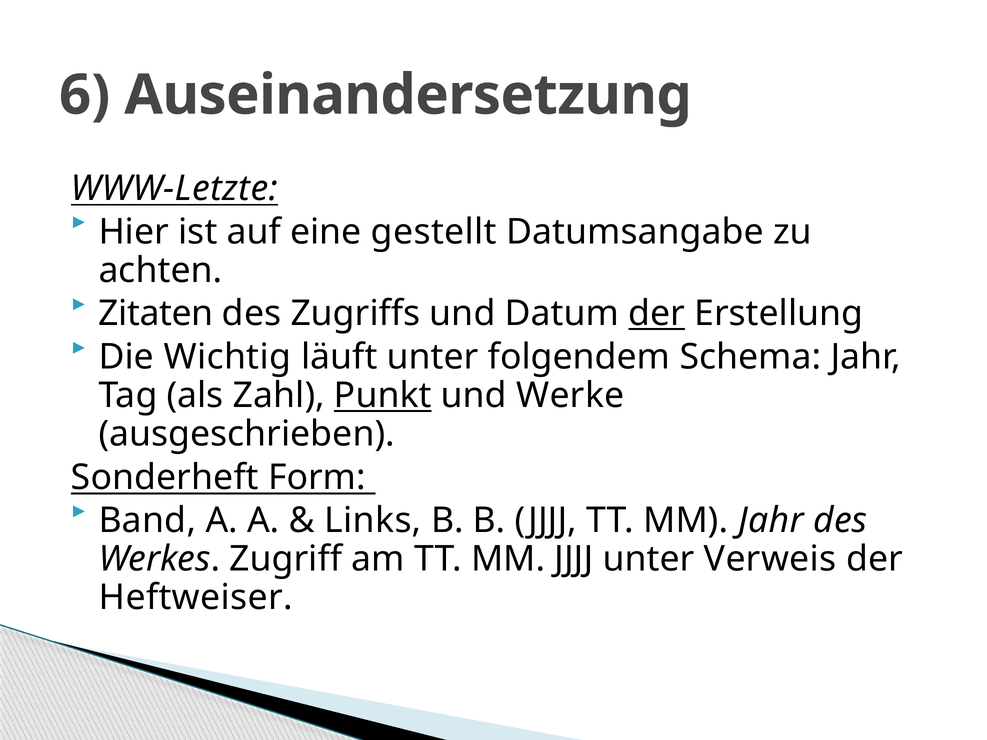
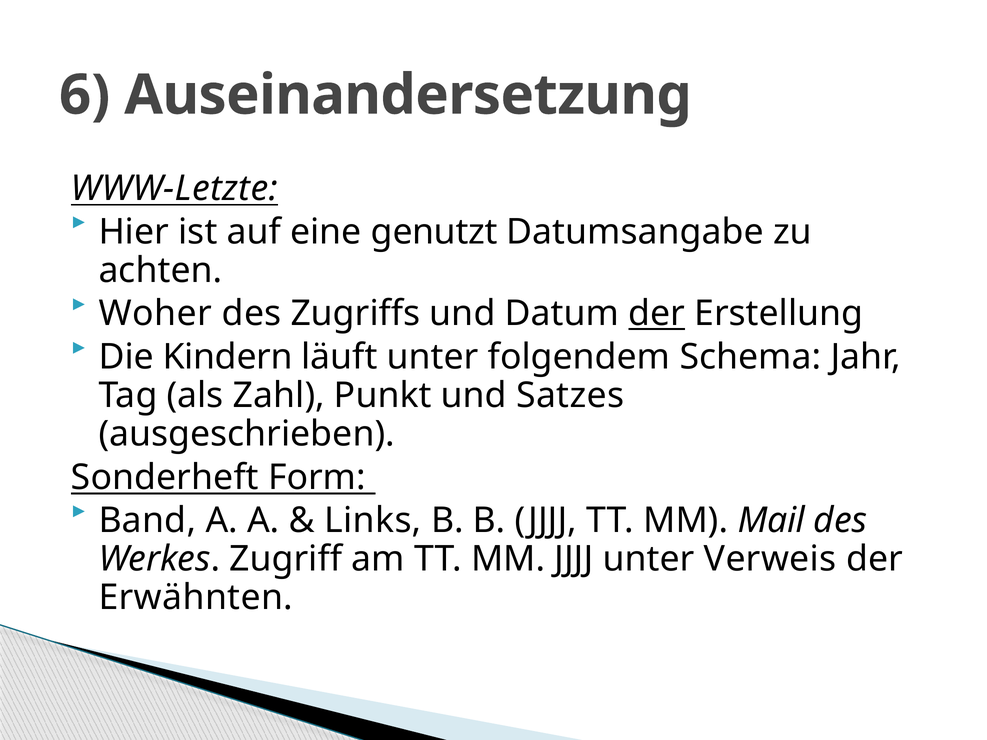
gestellt: gestellt -> genutzt (434, 232)
Zitaten: Zitaten -> Woher (155, 314)
Wichtig: Wichtig -> Kindern (228, 357)
Punkt underline: present -> none (383, 396)
Werke: Werke -> Satzes (570, 396)
MM Jahr: Jahr -> Mail (771, 521)
Heftweiser: Heftweiser -> Erwähnten (196, 598)
